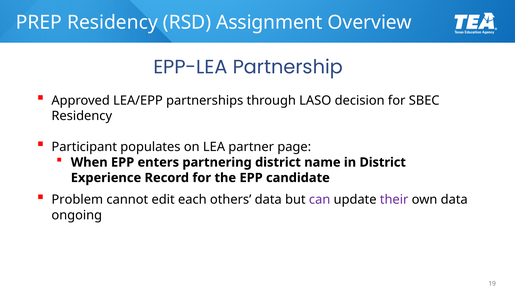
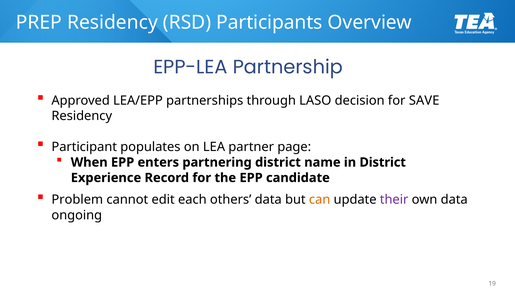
Assignment: Assignment -> Participants (269, 23)
SBEC: SBEC -> SAVE (424, 100)
can colour: purple -> orange (320, 199)
